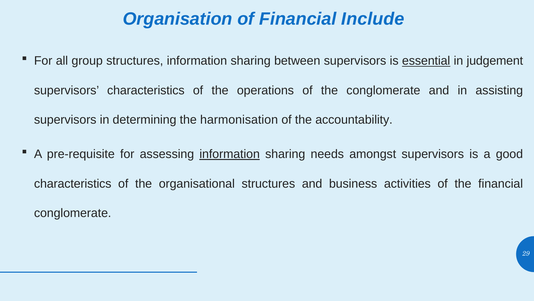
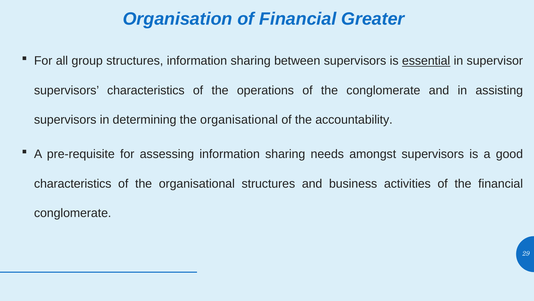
Include: Include -> Greater (373, 19)
judgement: judgement -> supervisor (495, 61)
determining the harmonisation: harmonisation -> organisational (239, 120)
information underline: present -> none (230, 154)
